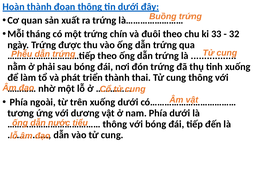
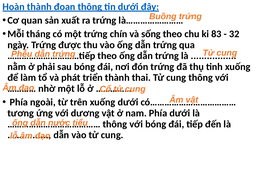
đuôi: đuôi -> sống (151, 34)
33: 33 -> 83 (216, 34)
